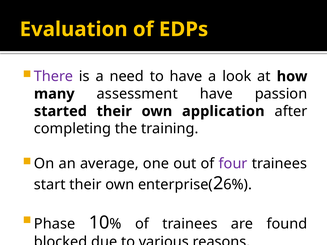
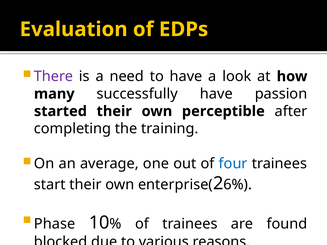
assessment: assessment -> successfully (137, 94)
application: application -> perceptible (223, 111)
four colour: purple -> blue (233, 164)
